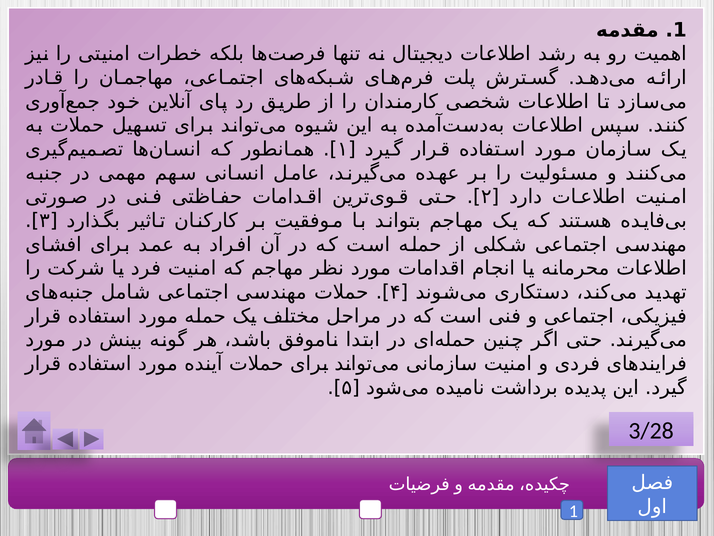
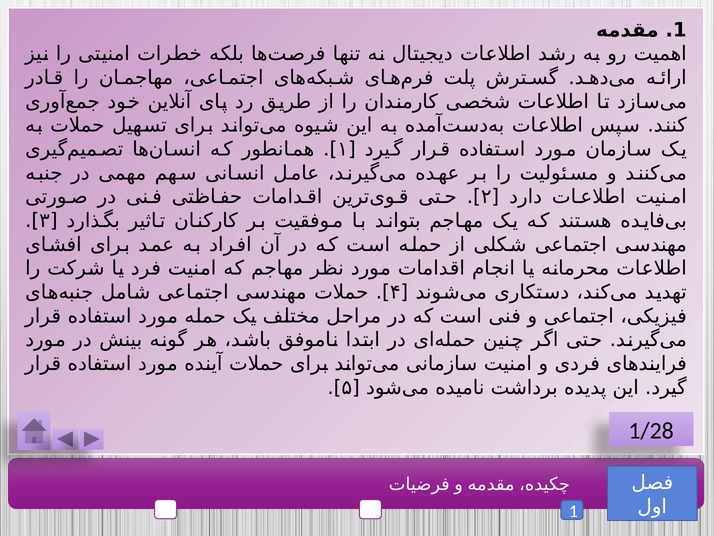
3/28: 3/28 -> 1/28 (651, 430)
